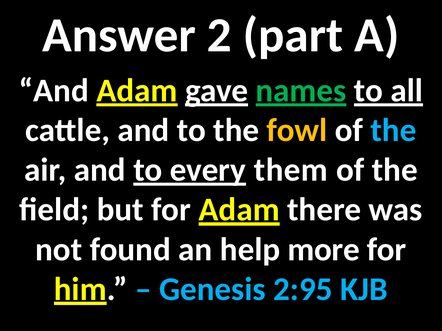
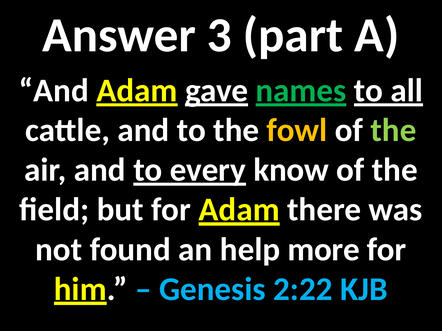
2: 2 -> 3 (219, 35)
the colour: light blue -> light green (393, 130)
them: them -> know (291, 170)
2:95: 2:95 -> 2:22 (303, 290)
